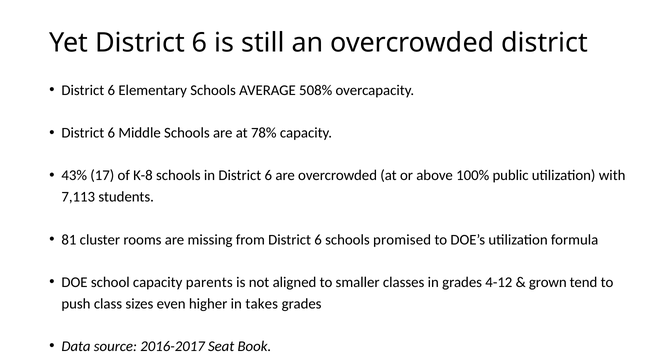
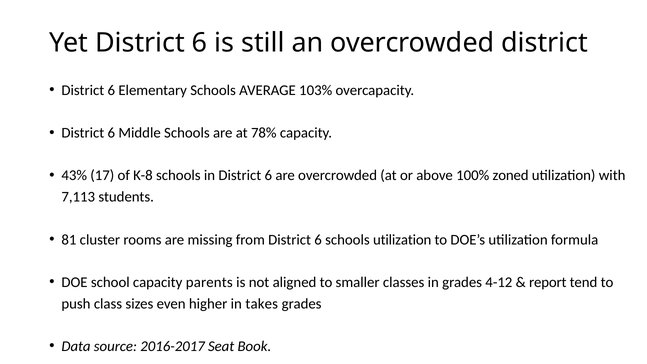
508%: 508% -> 103% (316, 90)
public: public -> zoned (511, 176)
schools promised: promised -> utilization (402, 240)
grown: grown -> report (548, 282)
